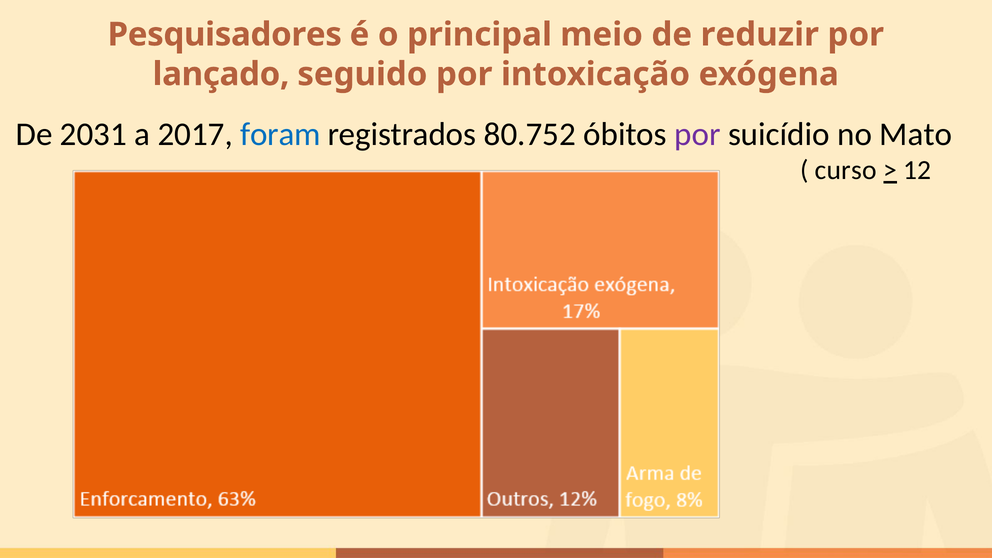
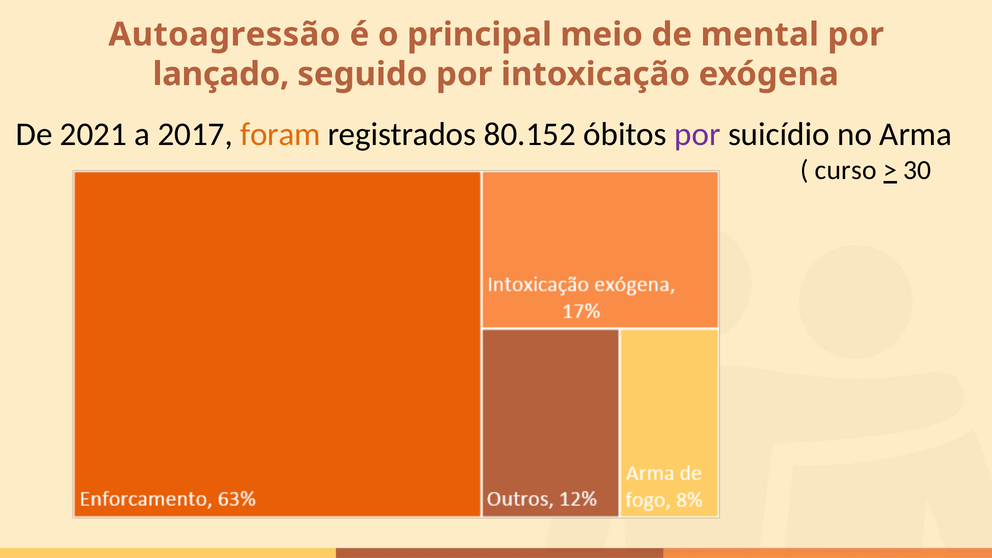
Pesquisadores: Pesquisadores -> Autoagressão (224, 35)
reduzir: reduzir -> mental (760, 35)
2031: 2031 -> 2021 (93, 134)
foram colour: blue -> orange (280, 134)
80.752: 80.752 -> 80.152 (530, 134)
Mato: Mato -> Arma (916, 134)
12: 12 -> 30 (917, 170)
